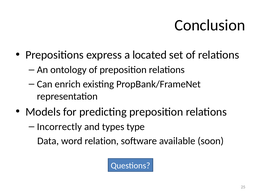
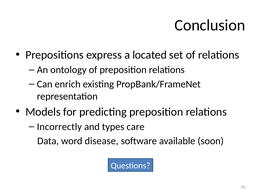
type: type -> care (136, 127)
relation: relation -> disease (102, 141)
